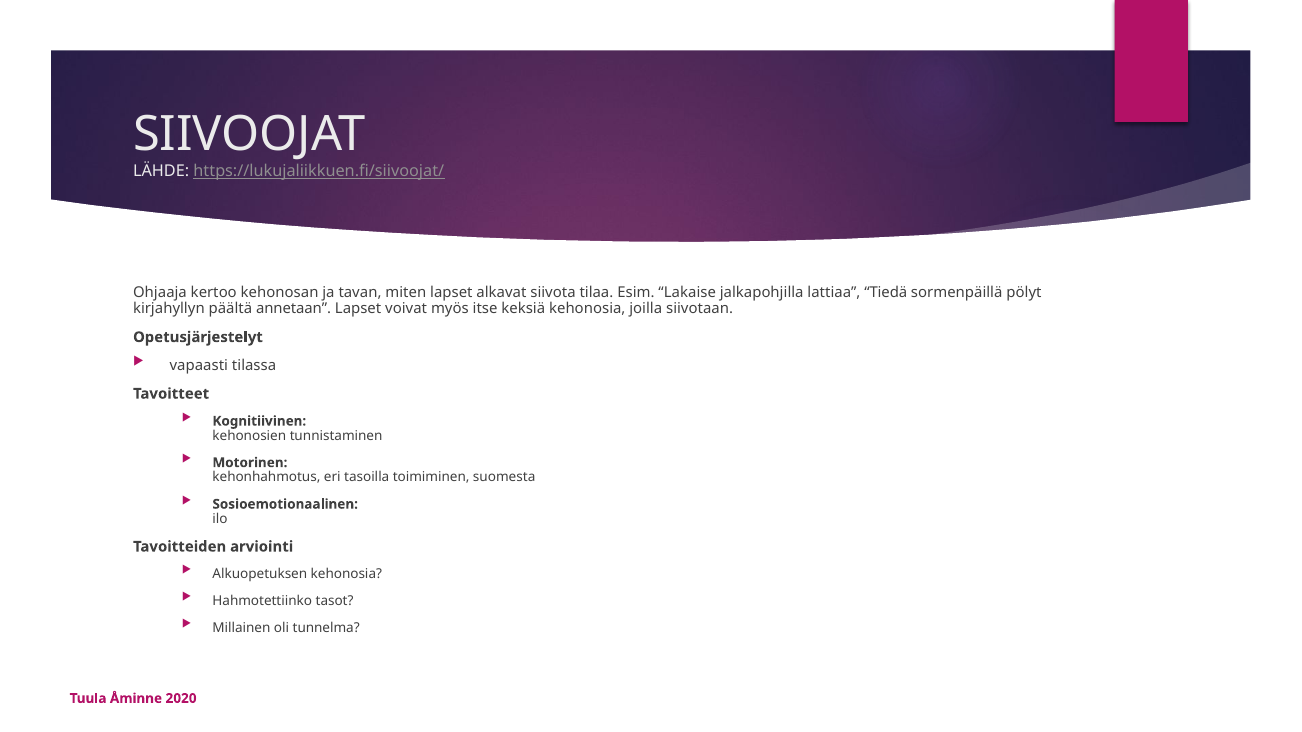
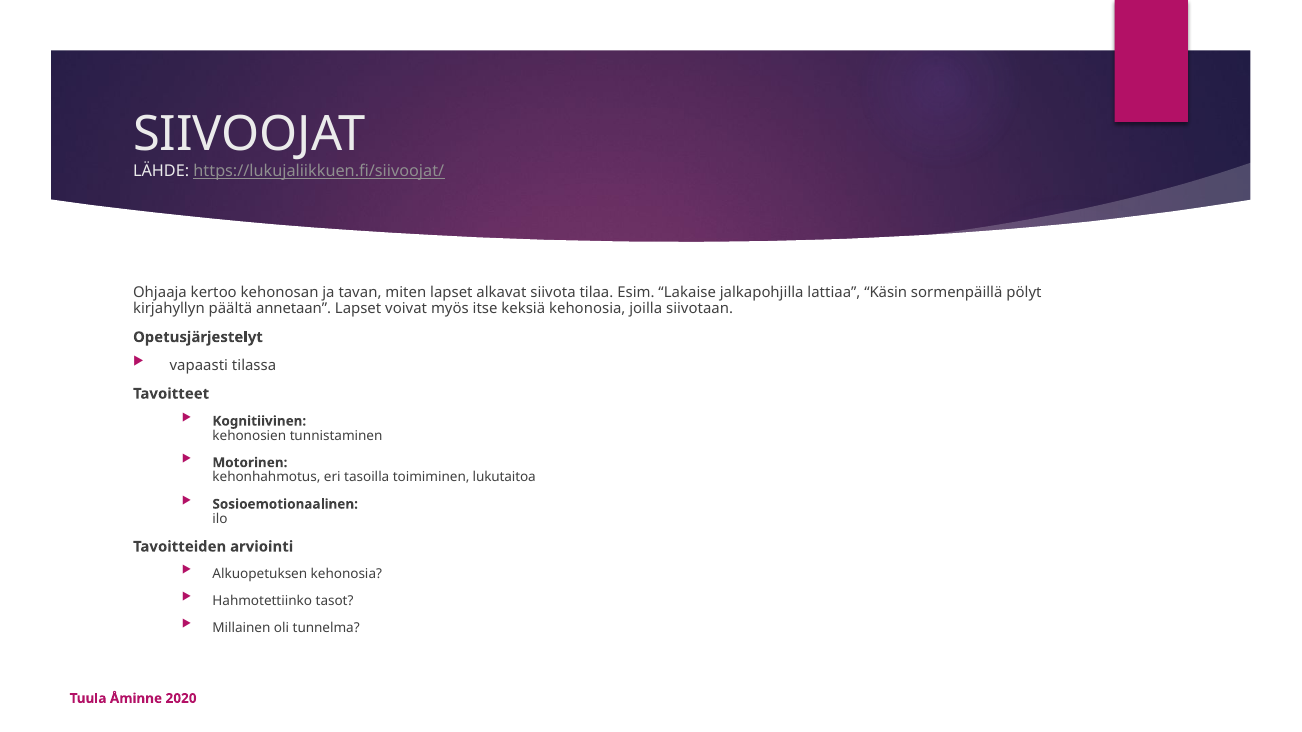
Tiedä: Tiedä -> Käsin (886, 293)
suomesta: suomesta -> lukutaitoa (504, 478)
